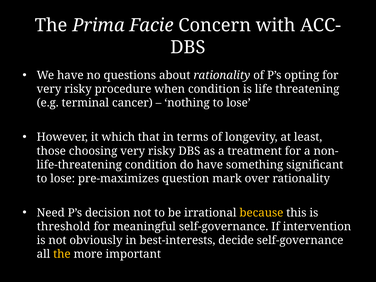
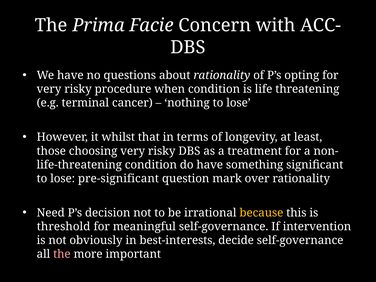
which: which -> whilst (118, 137)
pre-maximizes: pre-maximizes -> pre-significant (118, 179)
the colour: yellow -> pink (62, 254)
